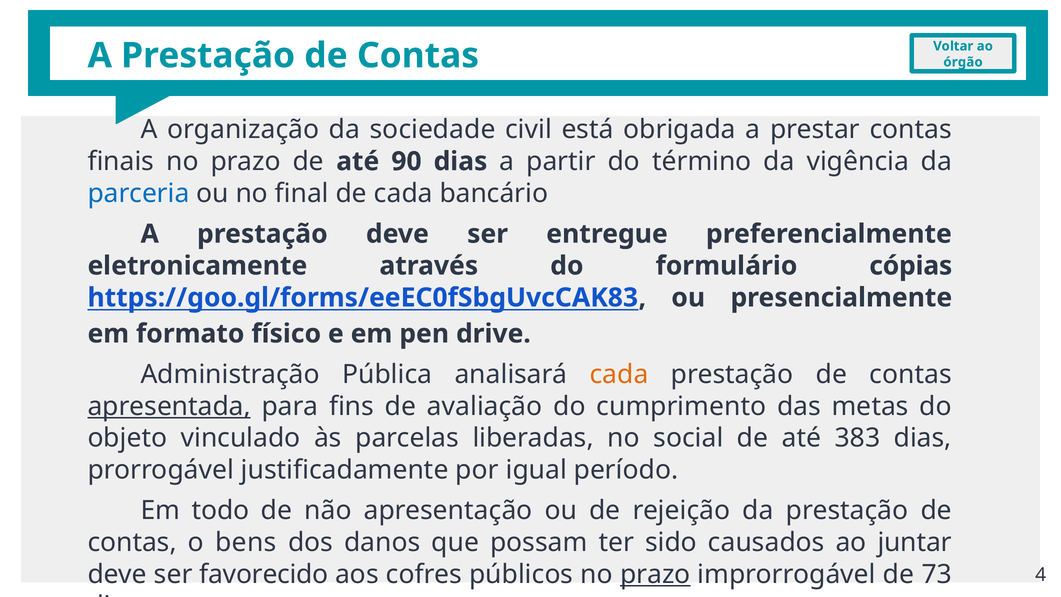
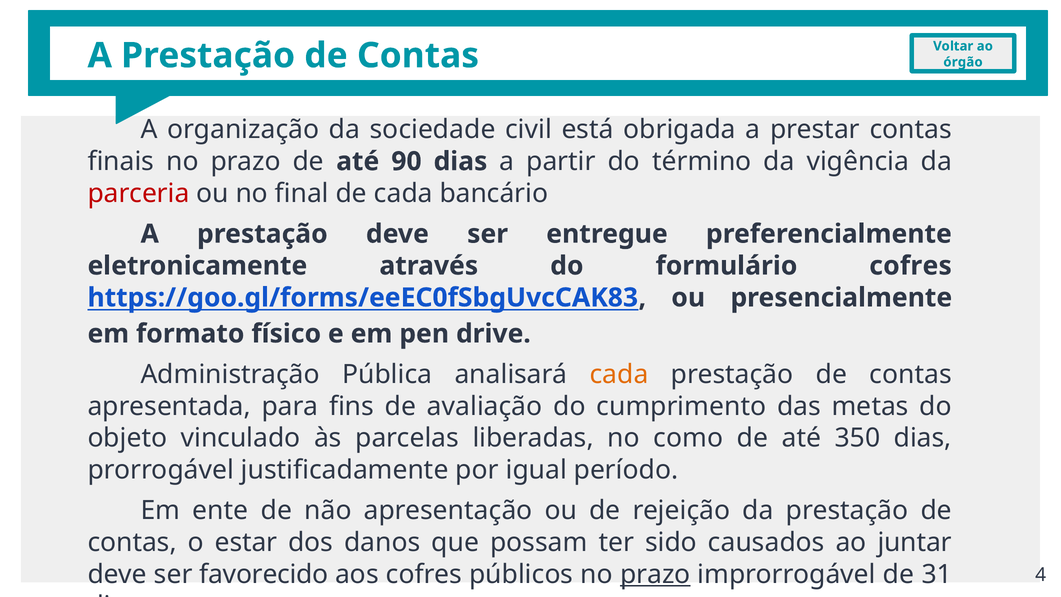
parceria colour: blue -> red (138, 193)
formulário cópias: cópias -> cofres (911, 266)
apresentada underline: present -> none (169, 406)
social: social -> como (688, 438)
383: 383 -> 350 (857, 438)
todo: todo -> ente (220, 511)
bens: bens -> estar (246, 542)
73: 73 -> 31 (937, 574)
